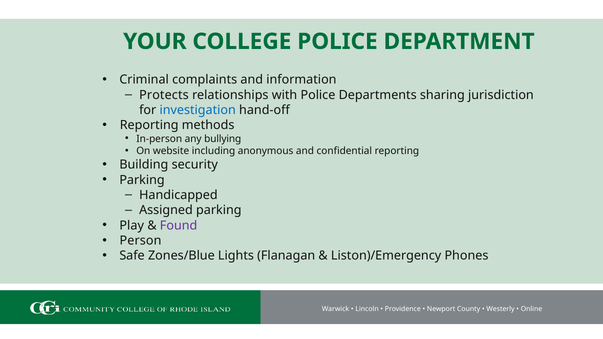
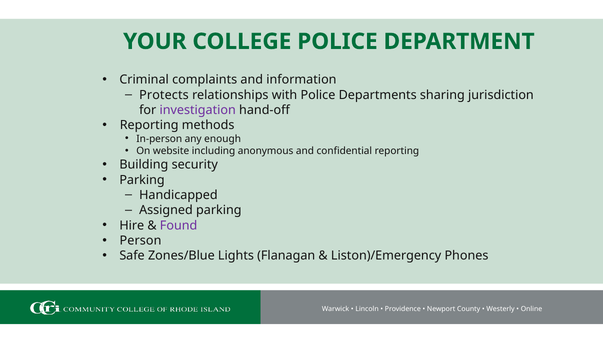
investigation colour: blue -> purple (198, 110)
bullying: bullying -> enough (223, 139)
Play: Play -> Hire (132, 226)
